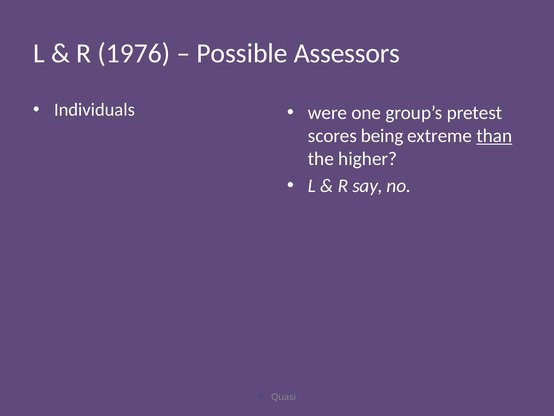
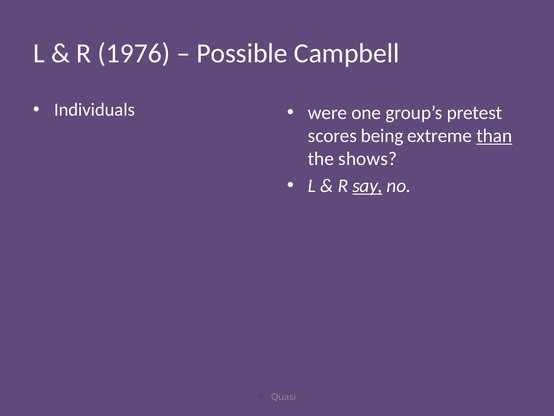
Assessors: Assessors -> Campbell (347, 53)
higher: higher -> shows (368, 159)
say underline: none -> present (367, 186)
